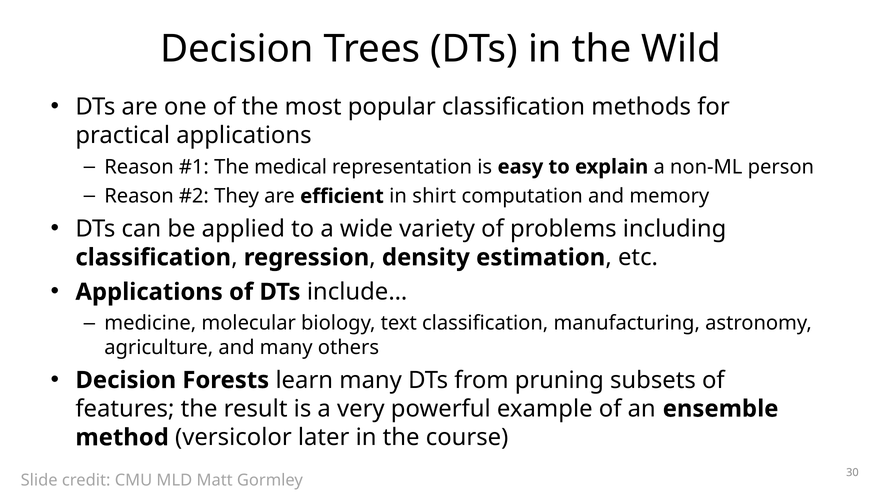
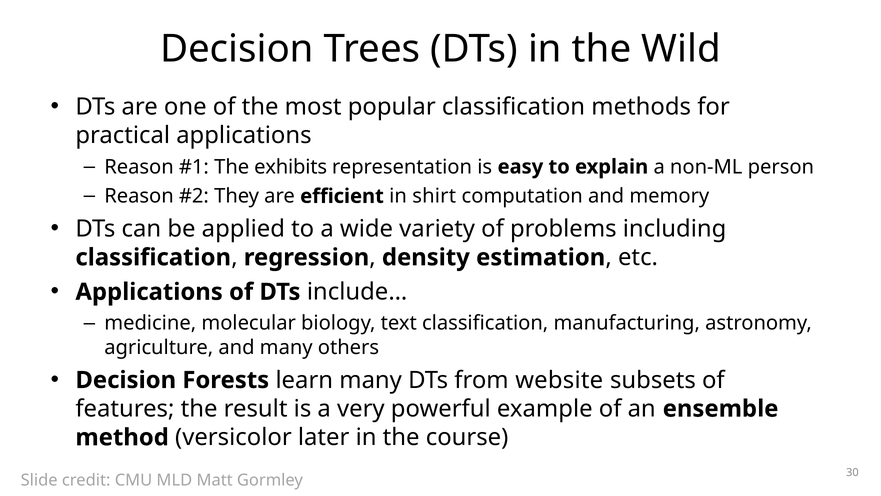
medical: medical -> exhibits (291, 167)
pruning: pruning -> website (559, 380)
